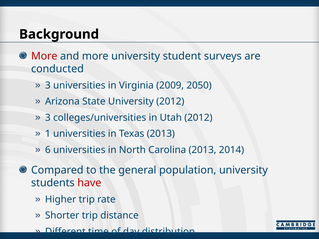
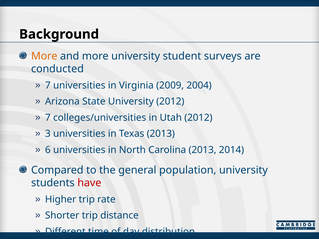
More colour: red -> orange (44, 56)
3: 3 -> 7 (48, 85)
2050: 2050 -> 2004 (199, 85)
3: 3 -> 7 (48, 118)
1: 1 -> 3 (48, 134)
